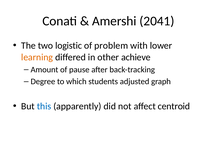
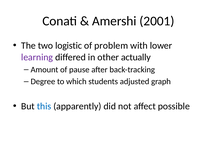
2041: 2041 -> 2001 (157, 21)
learning colour: orange -> purple (37, 57)
achieve: achieve -> actually (136, 57)
centroid: centroid -> possible (174, 106)
